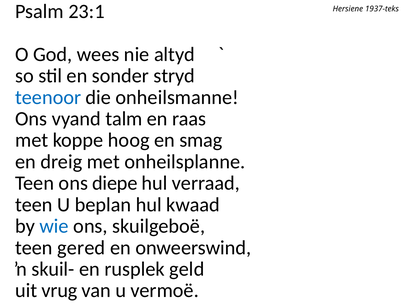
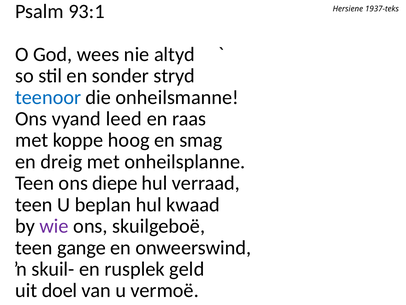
23:1: 23:1 -> 93:1 (87, 11)
talm: talm -> leed (124, 119)
wie colour: blue -> purple (54, 226)
gered: gered -> gange (81, 247)
vrug: vrug -> doel (59, 290)
